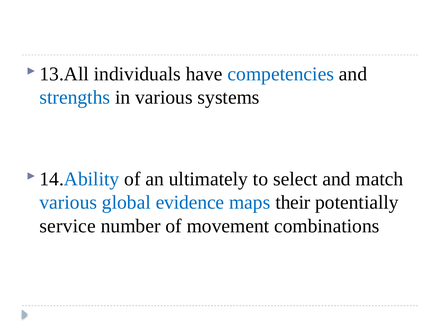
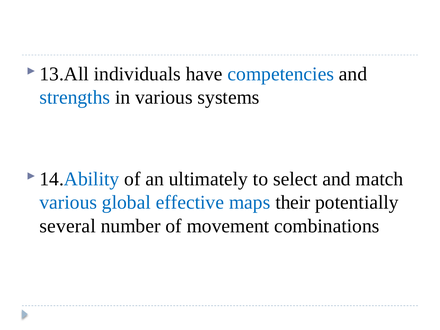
evidence: evidence -> effective (190, 202)
service: service -> several (68, 226)
